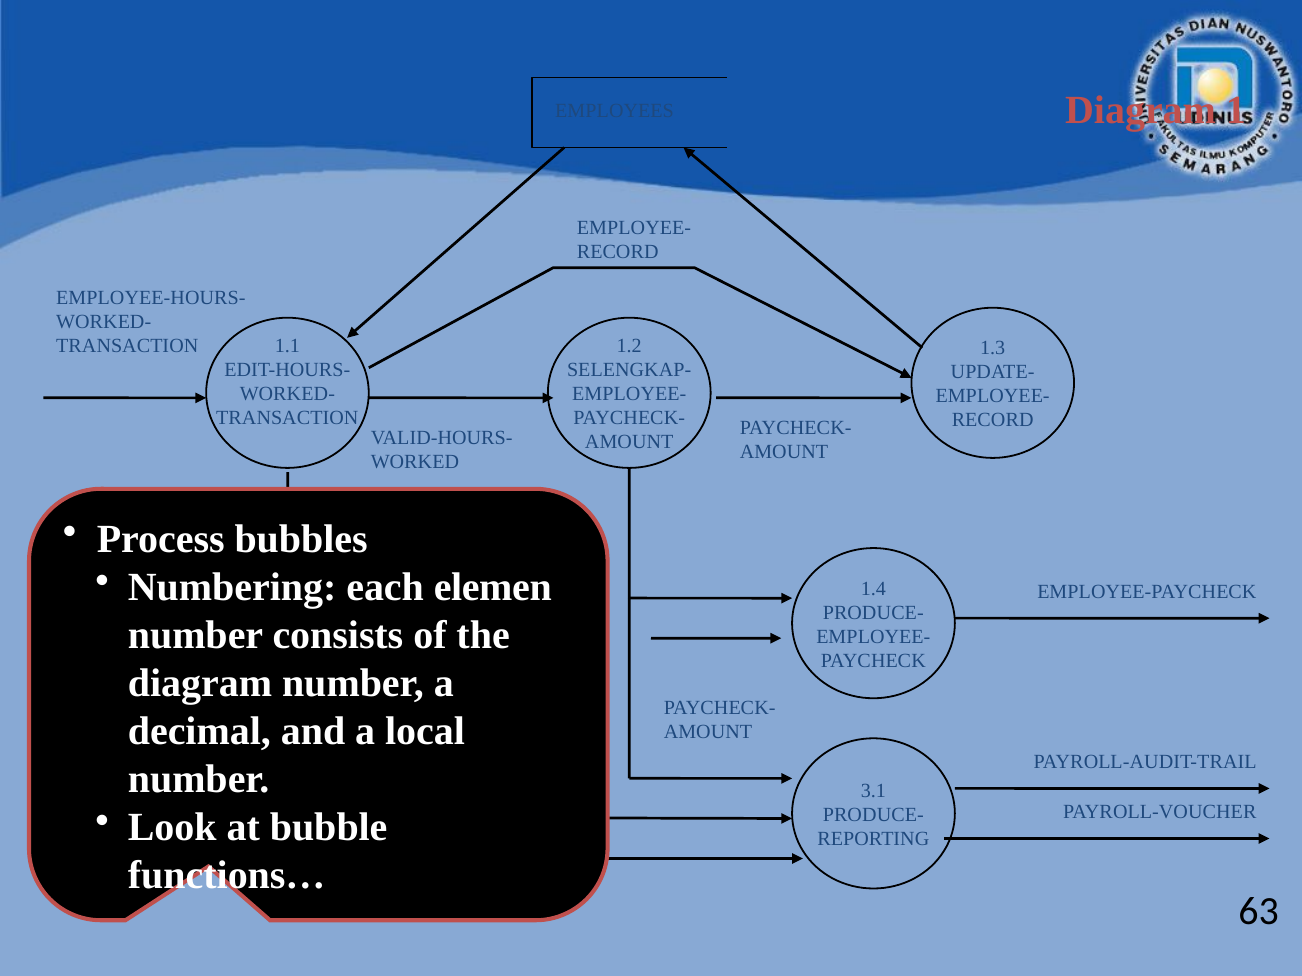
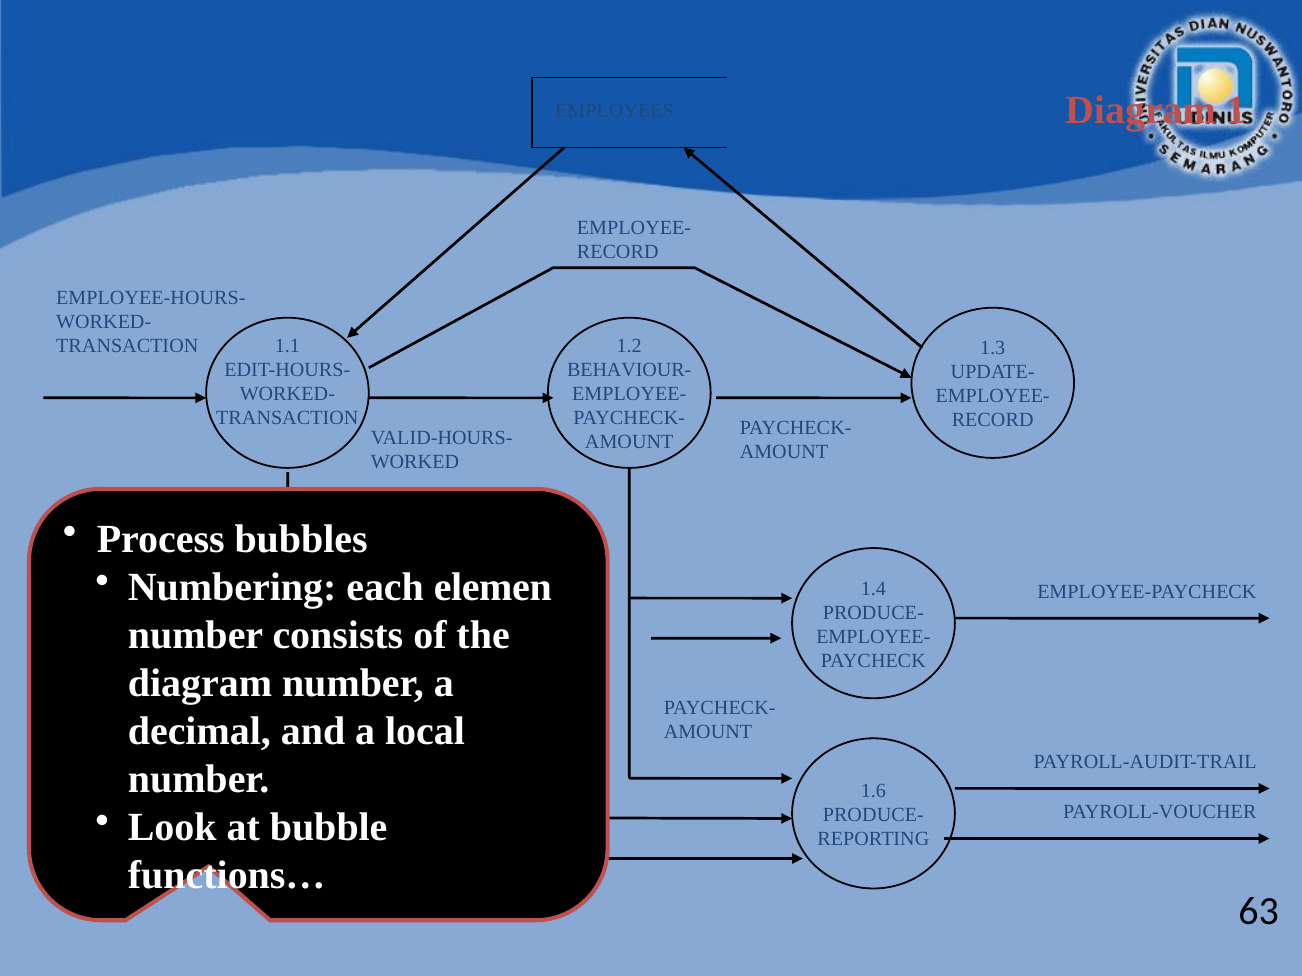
SELENGKAP-: SELENGKAP- -> BEHAVIOUR- (629, 370)
3.1: 3.1 -> 1.6 (873, 791)
